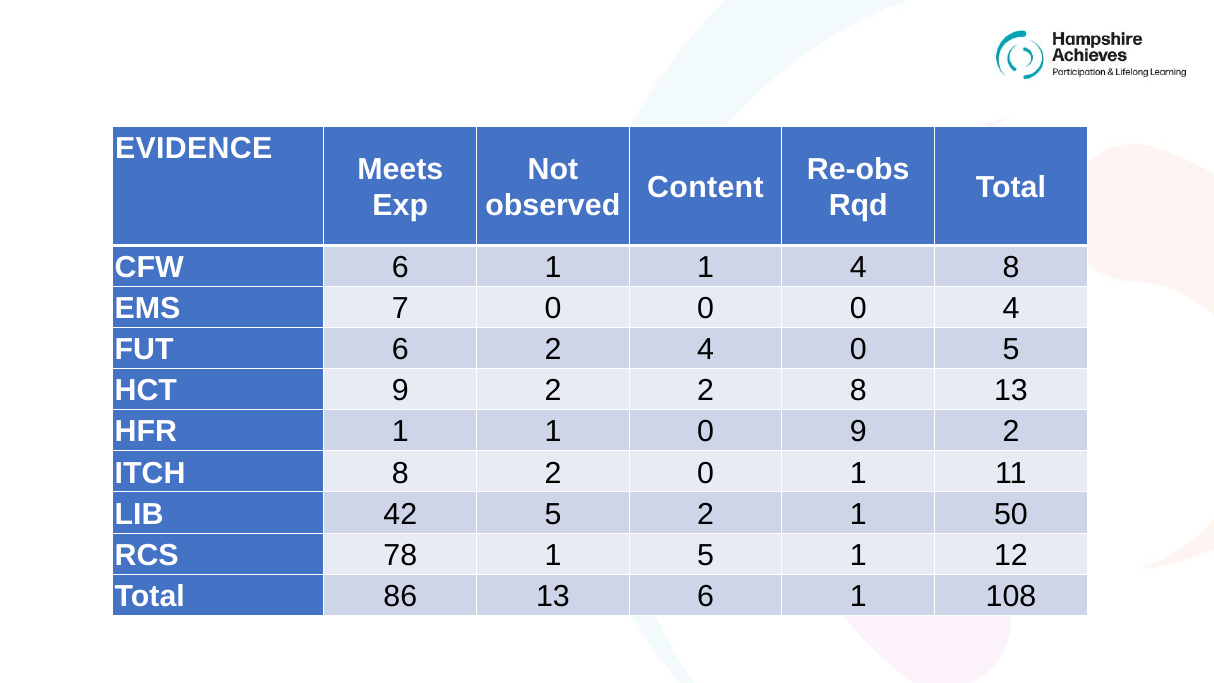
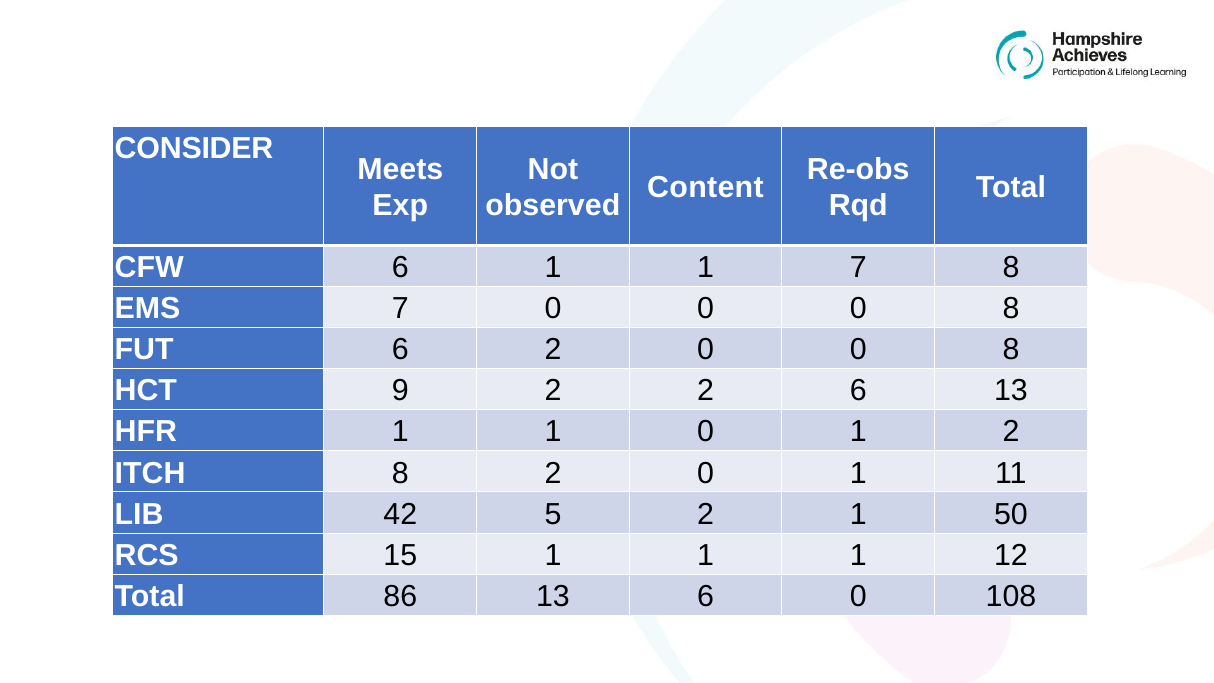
EVIDENCE: EVIDENCE -> CONSIDER (194, 149)
1 4: 4 -> 7 (858, 267)
0 0 0 4: 4 -> 8 (1011, 309)
6 2 4: 4 -> 0 (706, 350)
5: 5 -> 8 (1011, 350)
2 8: 8 -> 6 (858, 391)
1 0 9: 9 -> 1 (858, 432)
78: 78 -> 15 (400, 555)
5: 5 -> 1 (706, 555)
13 6 1: 1 -> 0 (858, 596)
